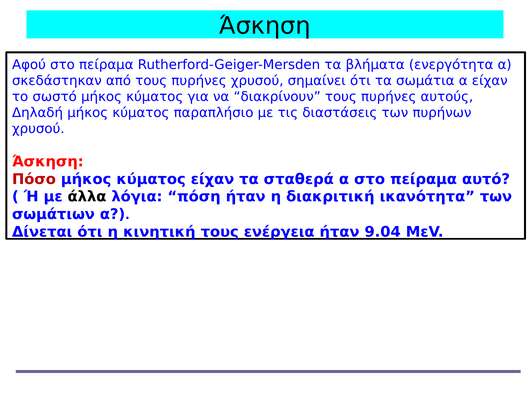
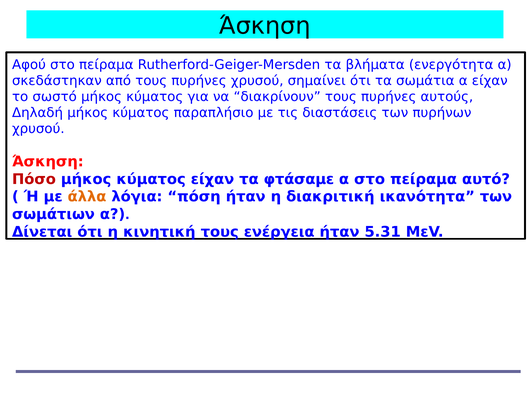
σταθερά: σταθερά -> φτάσαμε (299, 179)
άλλα colour: black -> orange (87, 197)
9.04: 9.04 -> 5.31 (383, 232)
